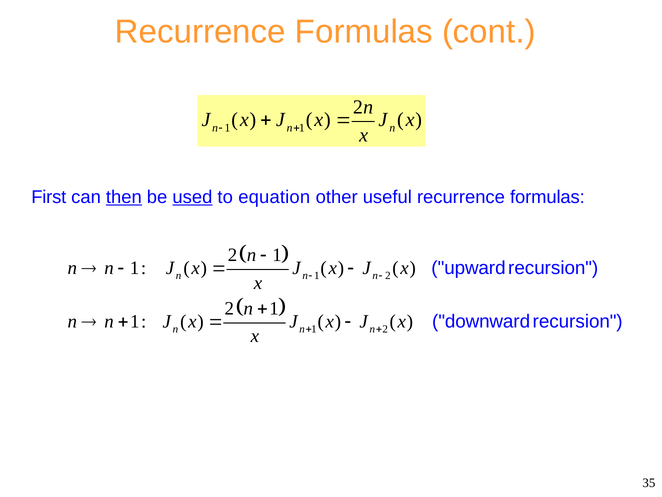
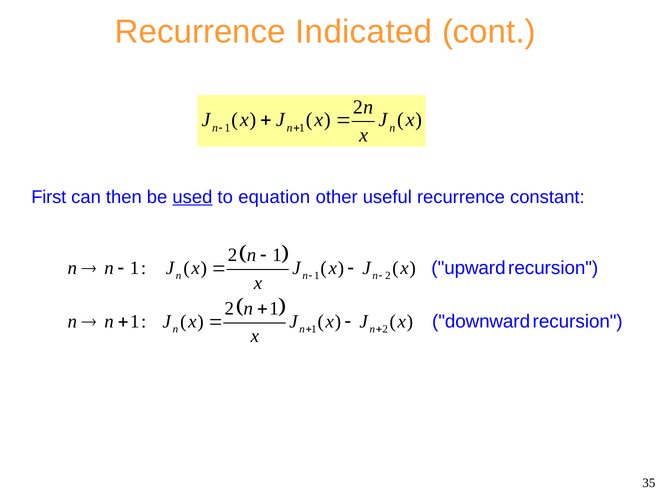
Formulas: Formulas -> Indicated (364, 32)
then underline: present -> none (124, 197)
useful recurrence formulas: formulas -> constant (547, 197)
